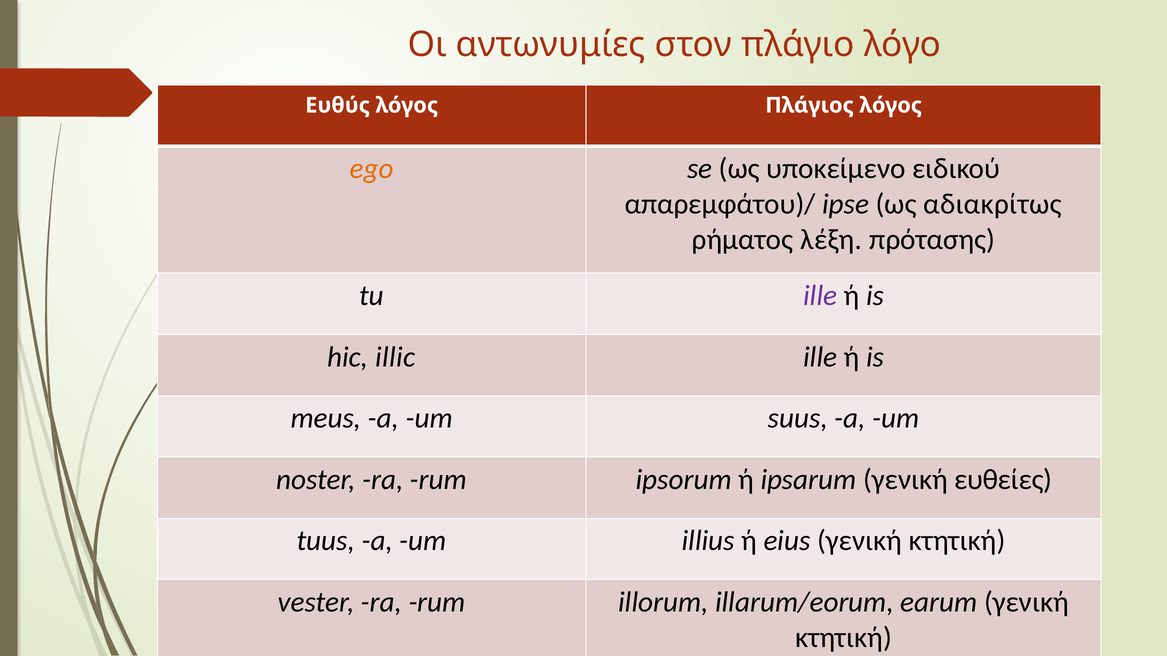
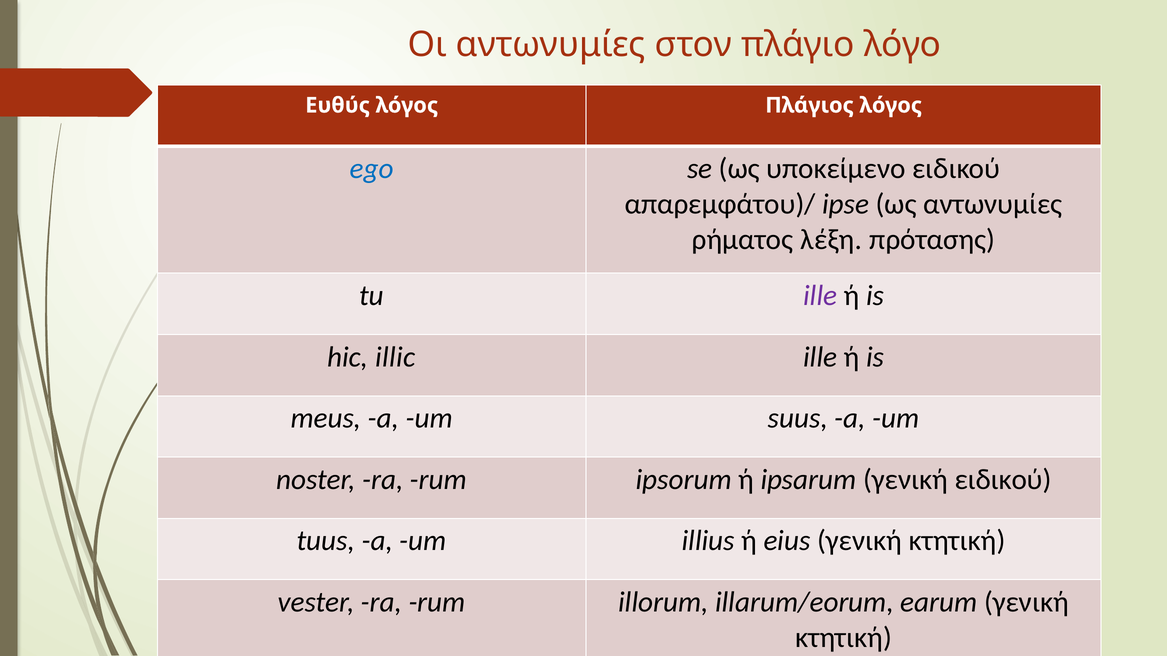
ego colour: orange -> blue (372, 169)
ως αδιακρίτως: αδιακρίτως -> αντωνυμίες (993, 204)
γενική ευθείες: ευθείες -> ειδικού (1003, 480)
